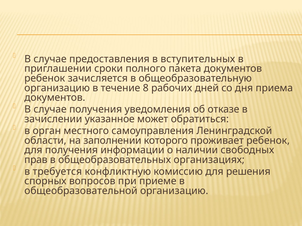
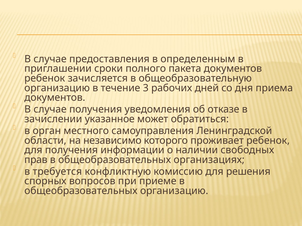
вступительных: вступительных -> определенным (198, 59)
8: 8 -> 3 (146, 88)
заполнении: заполнении -> независимо (112, 141)
общеобразовательной: общеобразовательной -> общеобразовательных (81, 191)
